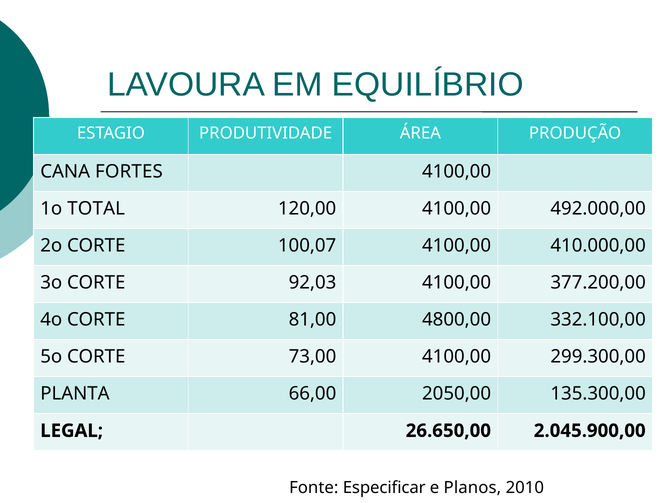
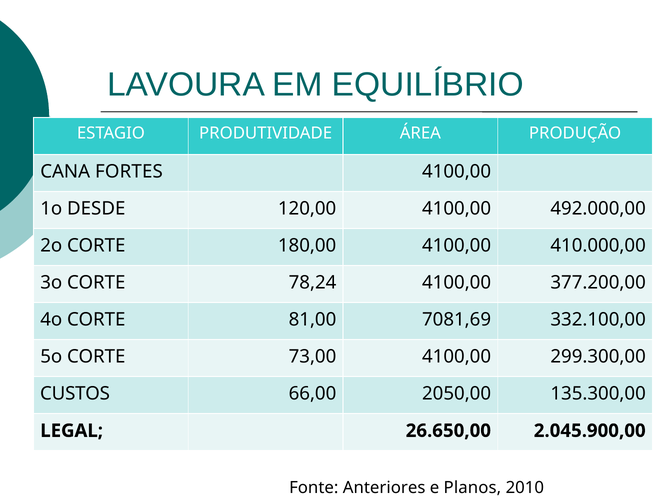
TOTAL: TOTAL -> DESDE (96, 209)
100,07: 100,07 -> 180,00 (307, 246)
92,03: 92,03 -> 78,24 (313, 283)
4800,00: 4800,00 -> 7081,69 (457, 320)
PLANTA: PLANTA -> CUSTOS (75, 394)
Especificar: Especificar -> Anteriores (384, 488)
